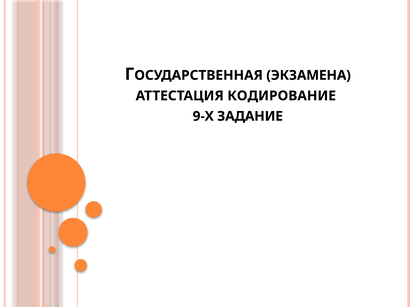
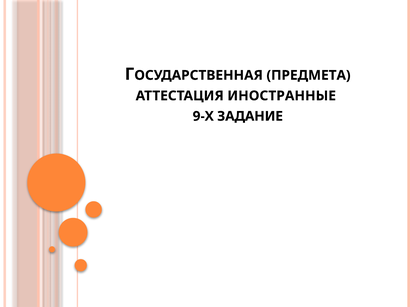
ЭКЗАМЕНА: ЭКЗАМЕНА -> ПРЕДМЕТА (309, 75)
КОДИРОВАНИЕ: КОДИРОВАНИЕ -> ИНОСТРАННЫЕ (282, 96)
